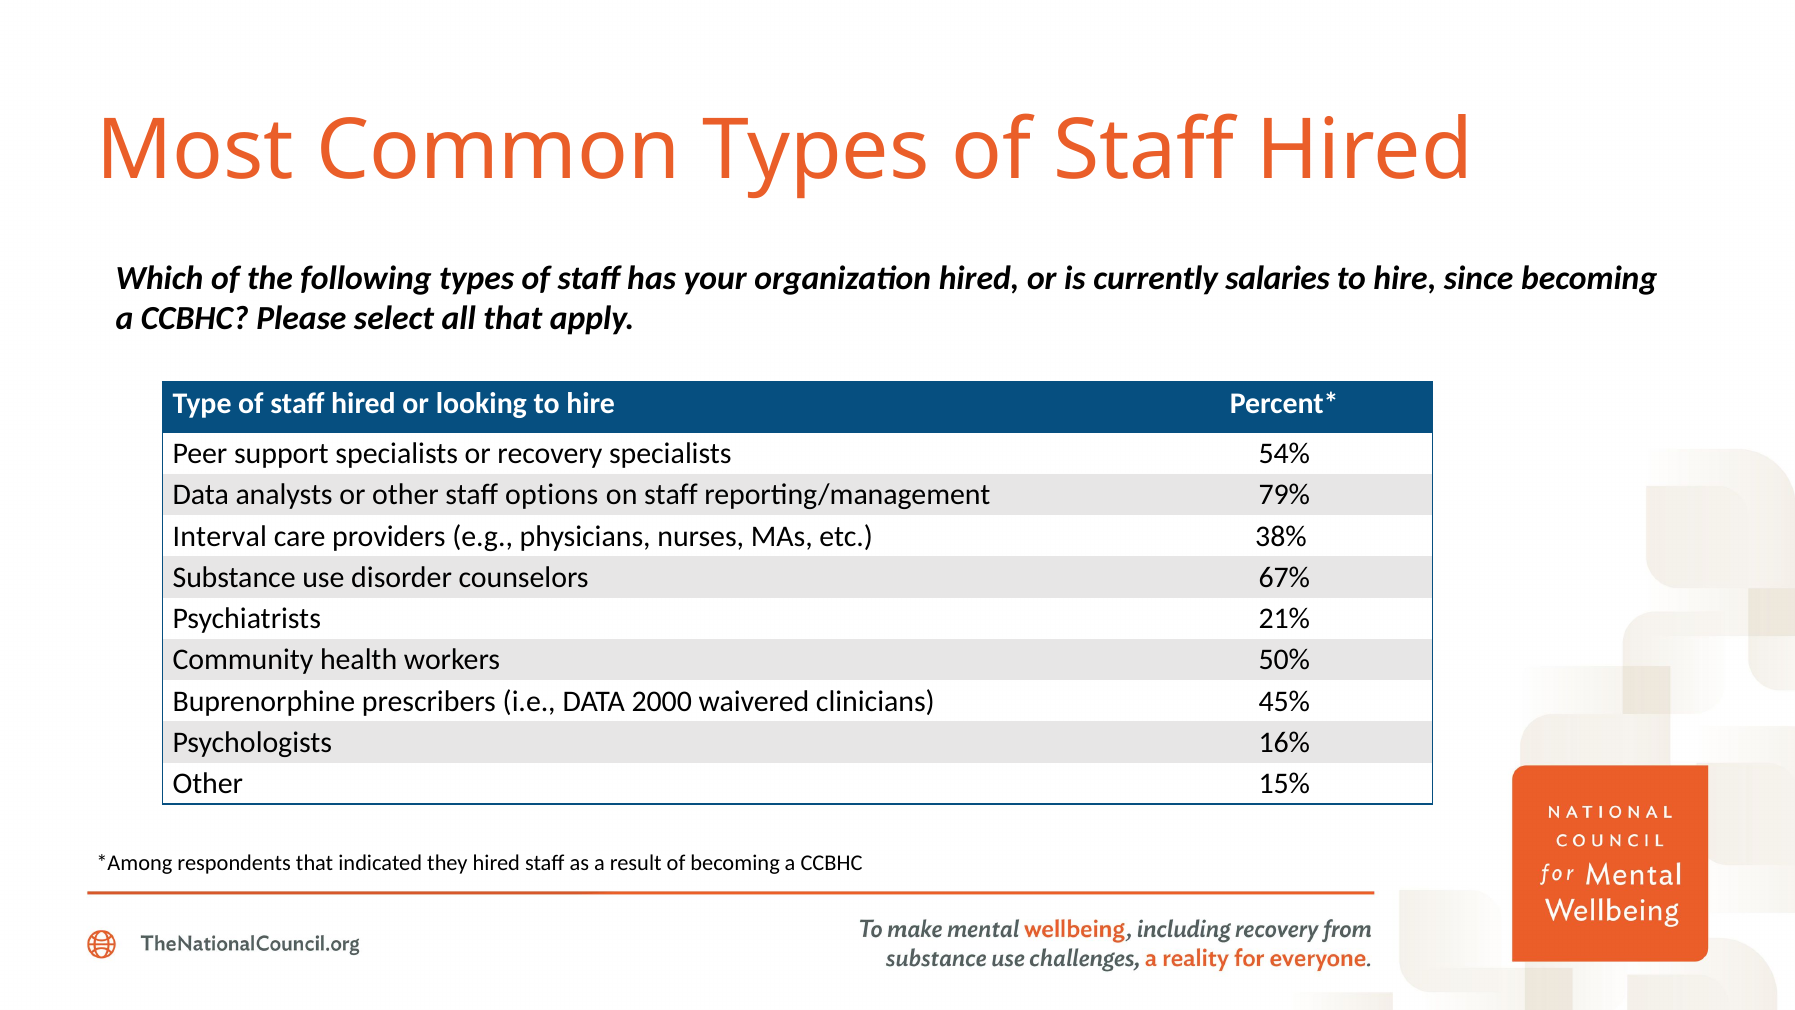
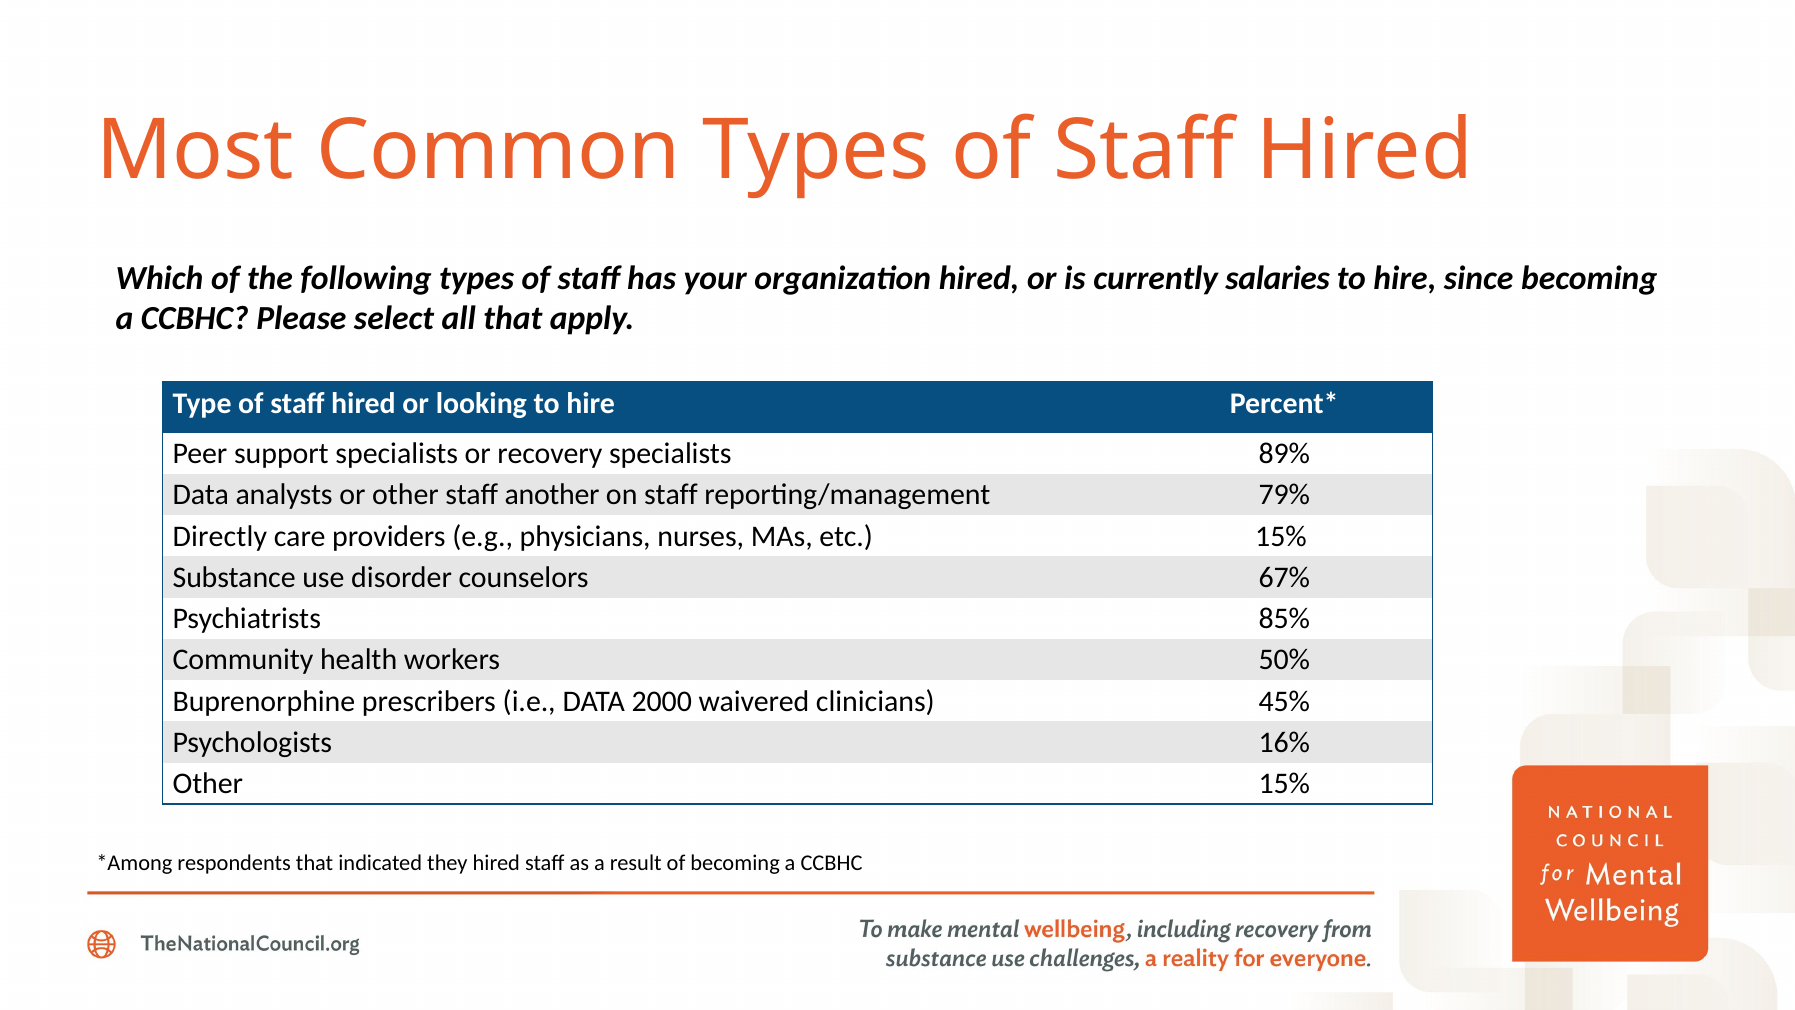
54%: 54% -> 89% (1284, 454)
options: options -> another (552, 495)
Interval: Interval -> Directly (220, 536)
etc 38%: 38% -> 15% (1281, 536)
21%: 21% -> 85% (1284, 619)
